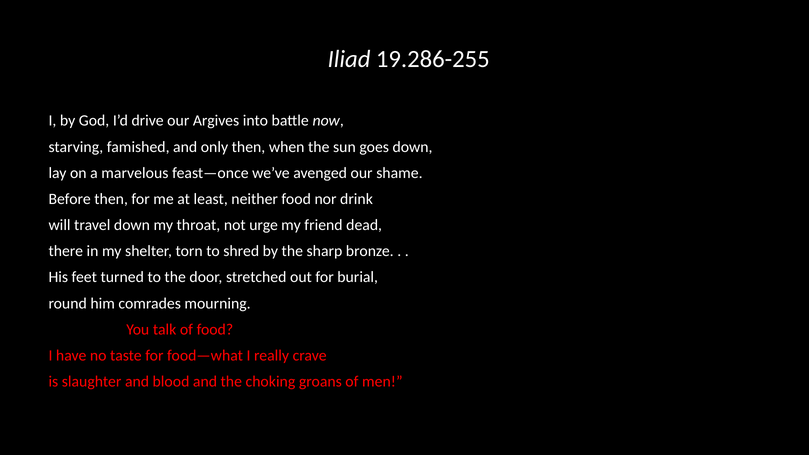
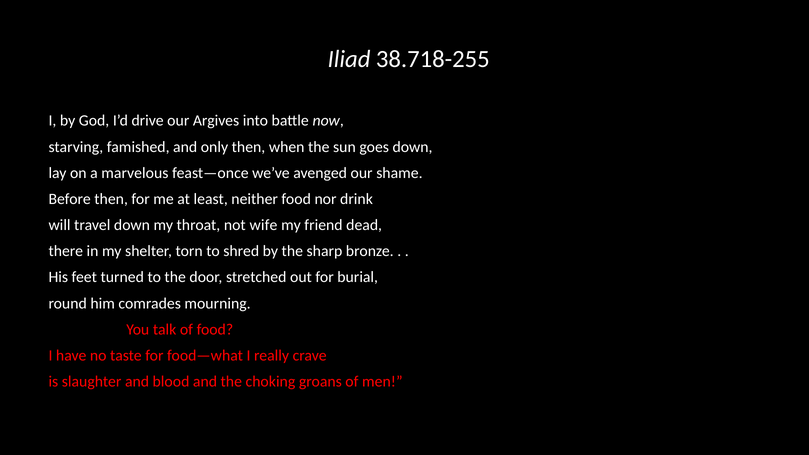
19.286-255: 19.286-255 -> 38.718-255 (433, 59)
urge: urge -> wife (263, 225)
